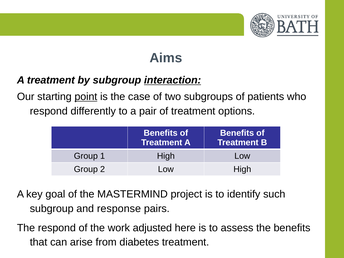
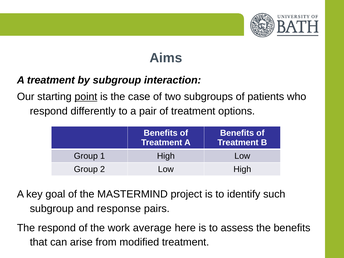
interaction underline: present -> none (173, 80)
adjusted: adjusted -> average (152, 228)
diabetes: diabetes -> modified (139, 242)
